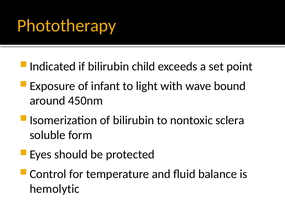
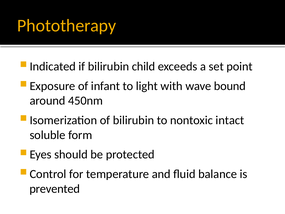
sclera: sclera -> intact (230, 120)
hemolytic: hemolytic -> prevented (55, 189)
